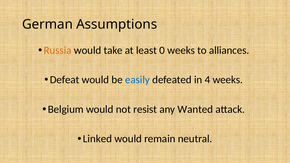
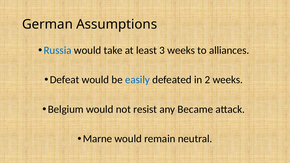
Russia colour: orange -> blue (58, 50)
0: 0 -> 3 (162, 50)
4: 4 -> 2 (207, 80)
Wanted: Wanted -> Became (195, 109)
Linked: Linked -> Marne (98, 139)
